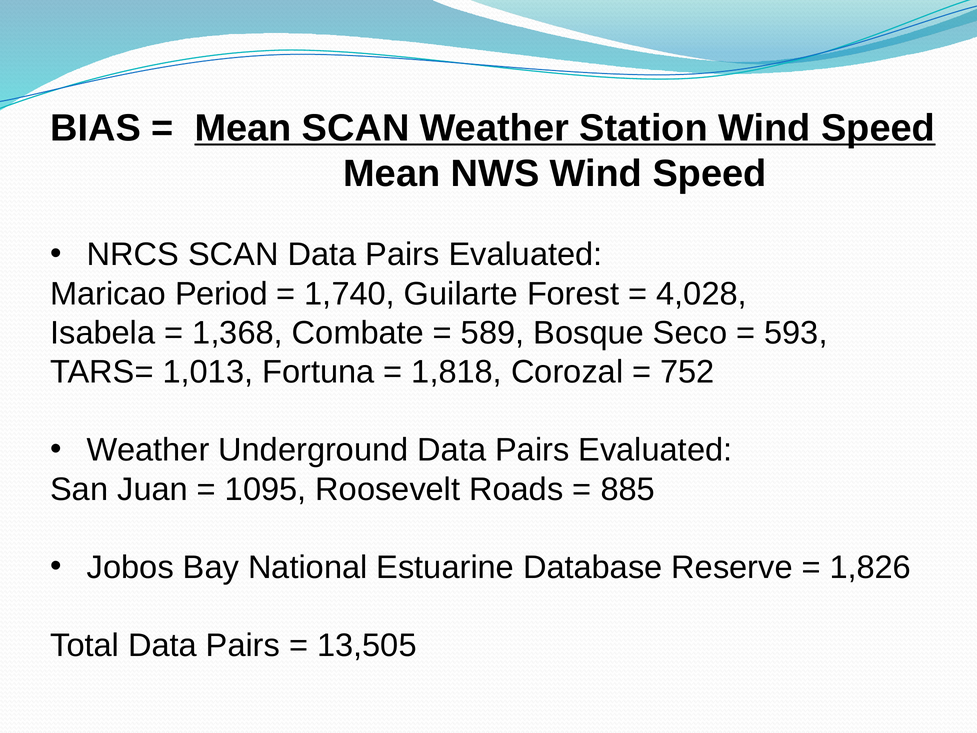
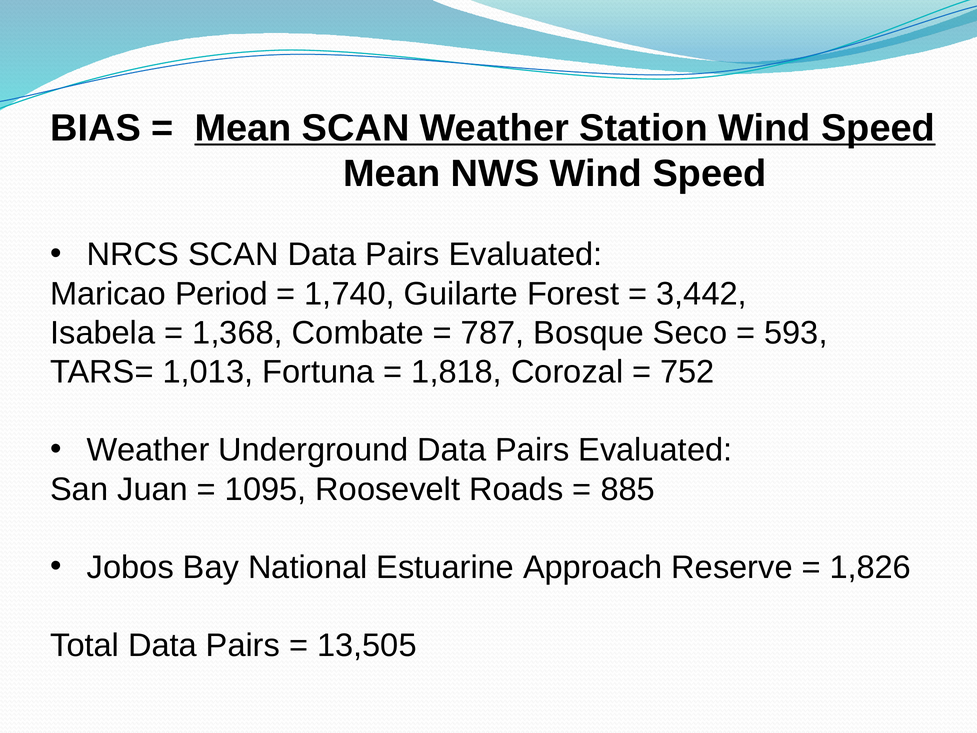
4,028: 4,028 -> 3,442 (702, 294)
589: 589 -> 787 (493, 333)
Database: Database -> Approach (593, 567)
